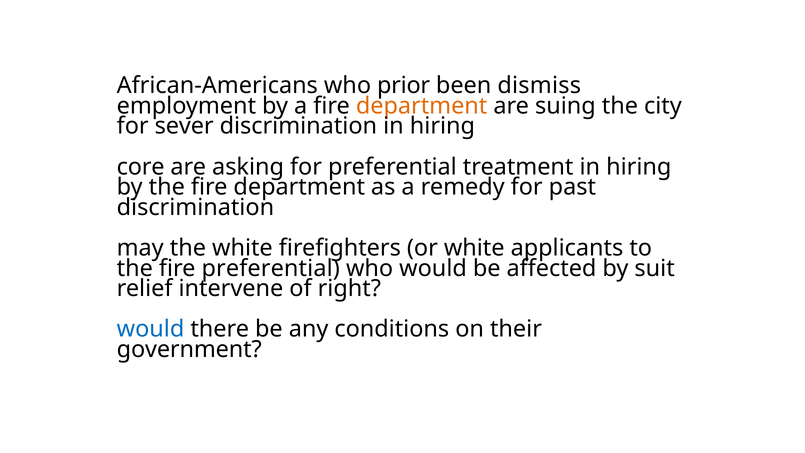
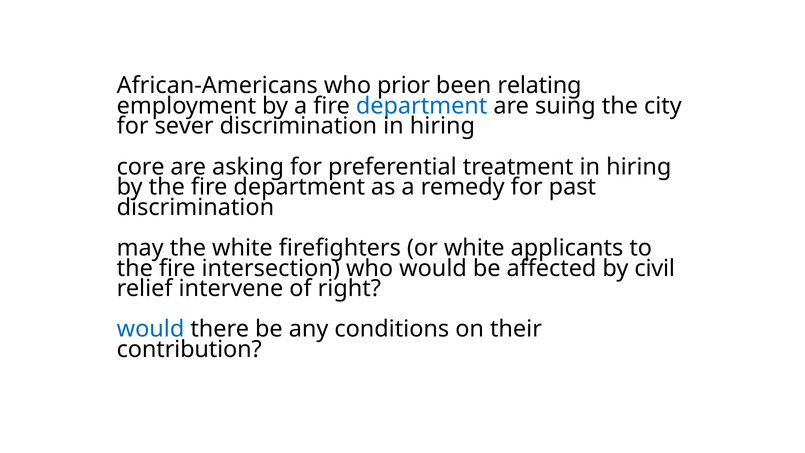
dismiss: dismiss -> relating (539, 85)
department colour: orange -> blue (422, 106)
fire preferential: preferential -> intersection (271, 268)
suit: suit -> civil (655, 268)
government: government -> contribution (189, 349)
